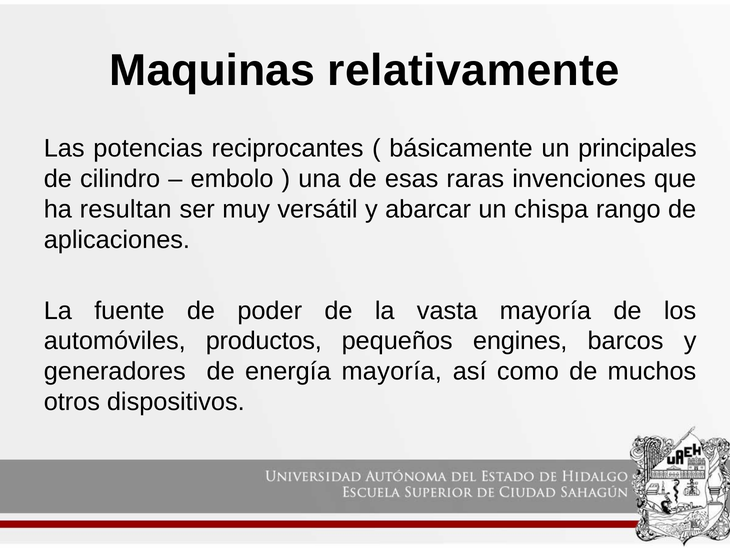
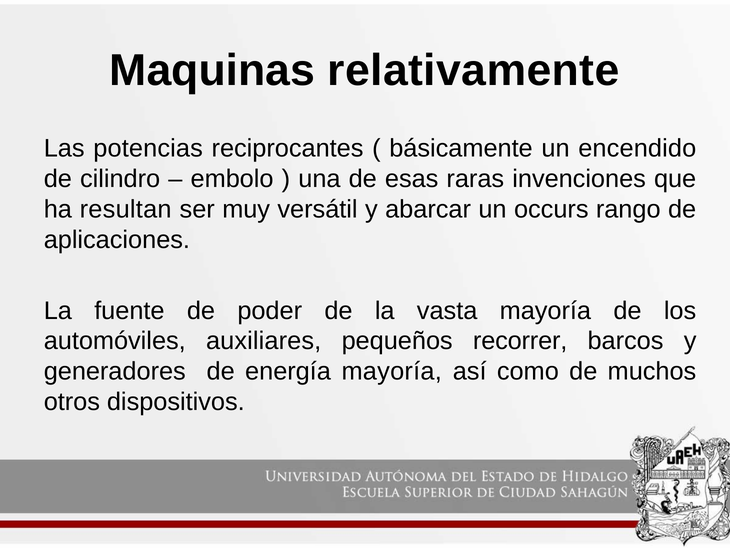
principales: principales -> encendido (637, 148)
chispa: chispa -> occurs (551, 209)
productos: productos -> auxiliares (264, 341)
engines: engines -> recorrer (520, 341)
